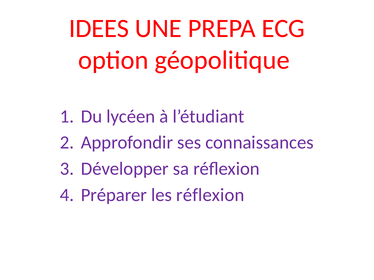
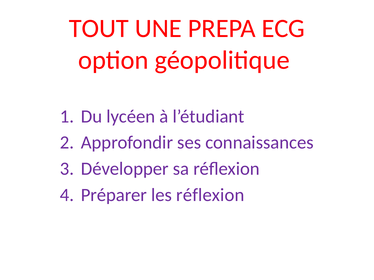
IDEES: IDEES -> TOUT (99, 28)
